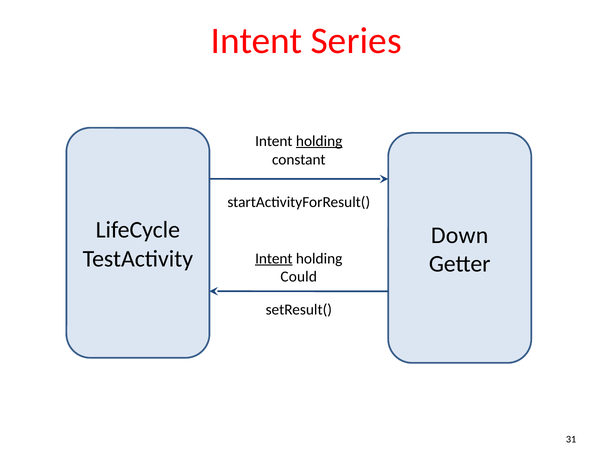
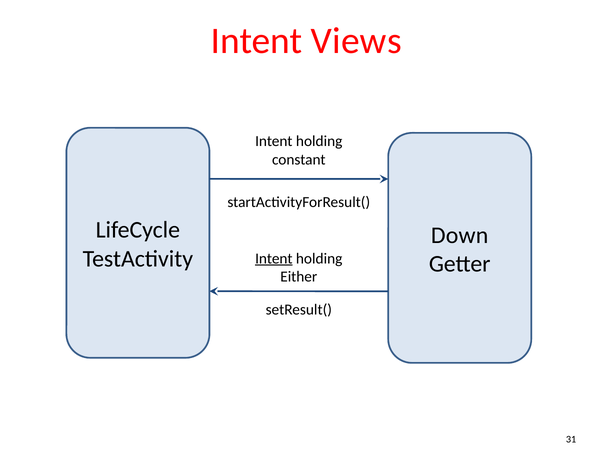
Series: Series -> Views (356, 41)
holding underline: present -> none (319, 141)
Could: Could -> Either (299, 277)
